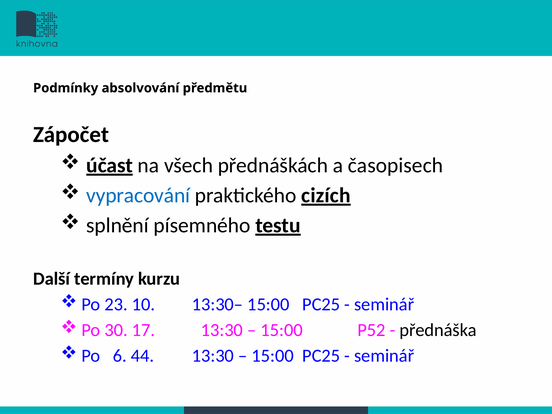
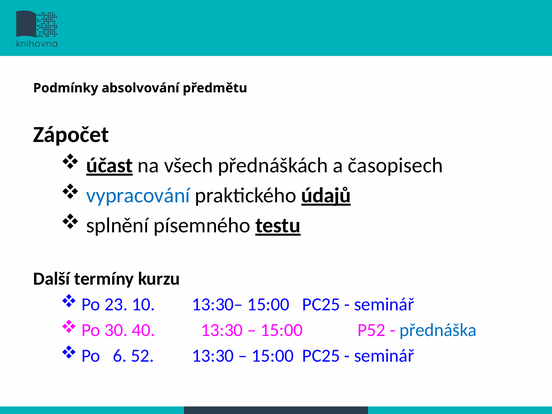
cizích: cizích -> údajů (326, 195)
17: 17 -> 40 (143, 330)
přednáška colour: black -> blue (438, 330)
44: 44 -> 52 (142, 356)
